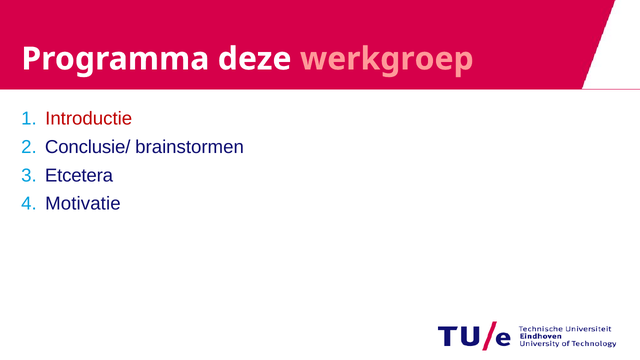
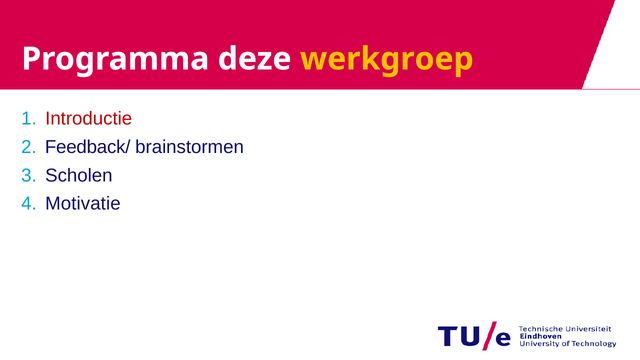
werkgroep colour: pink -> yellow (387, 59)
Conclusie/: Conclusie/ -> Feedback/ (88, 147)
Etcetera: Etcetera -> Scholen (79, 175)
